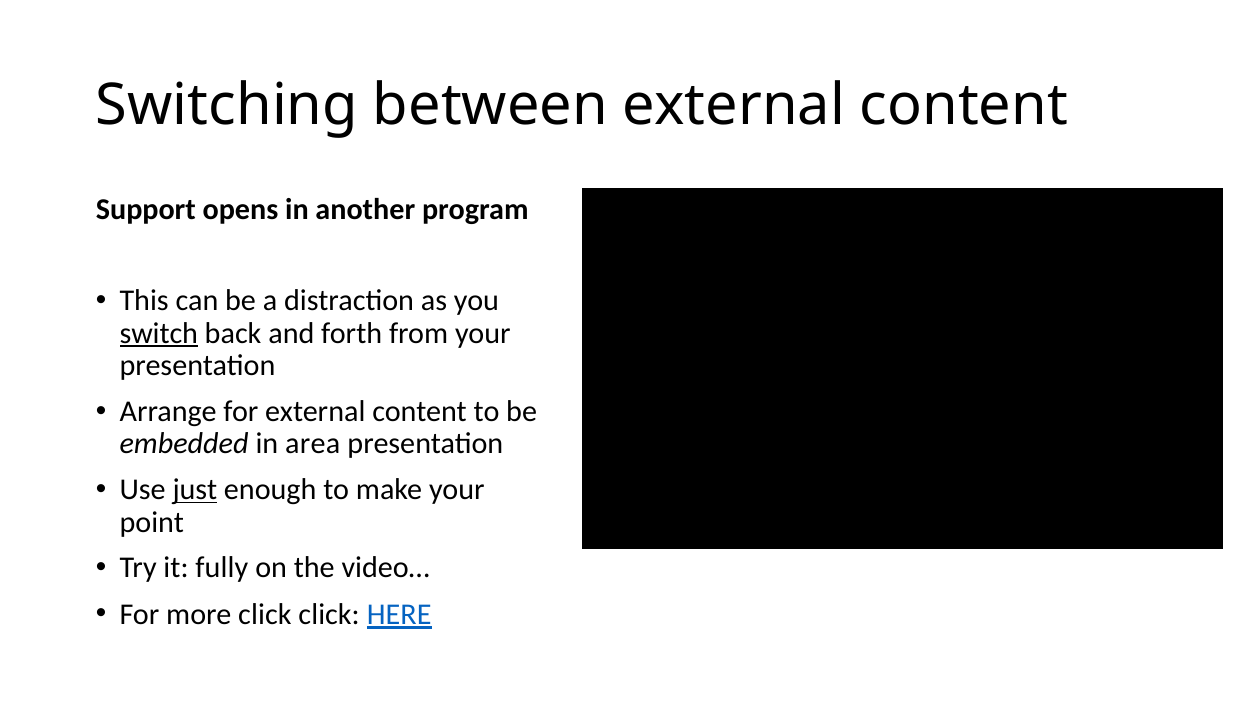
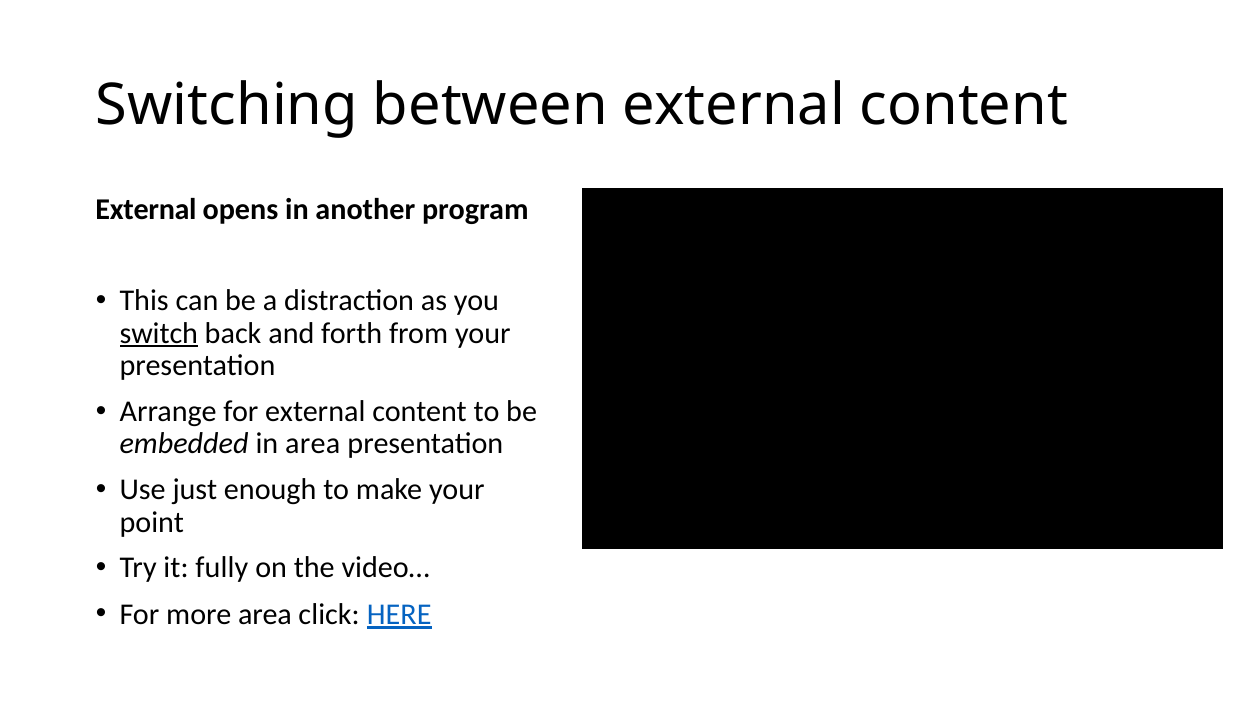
Support: Support -> External (146, 209)
just underline: present -> none (195, 490)
more click: click -> area (265, 614)
